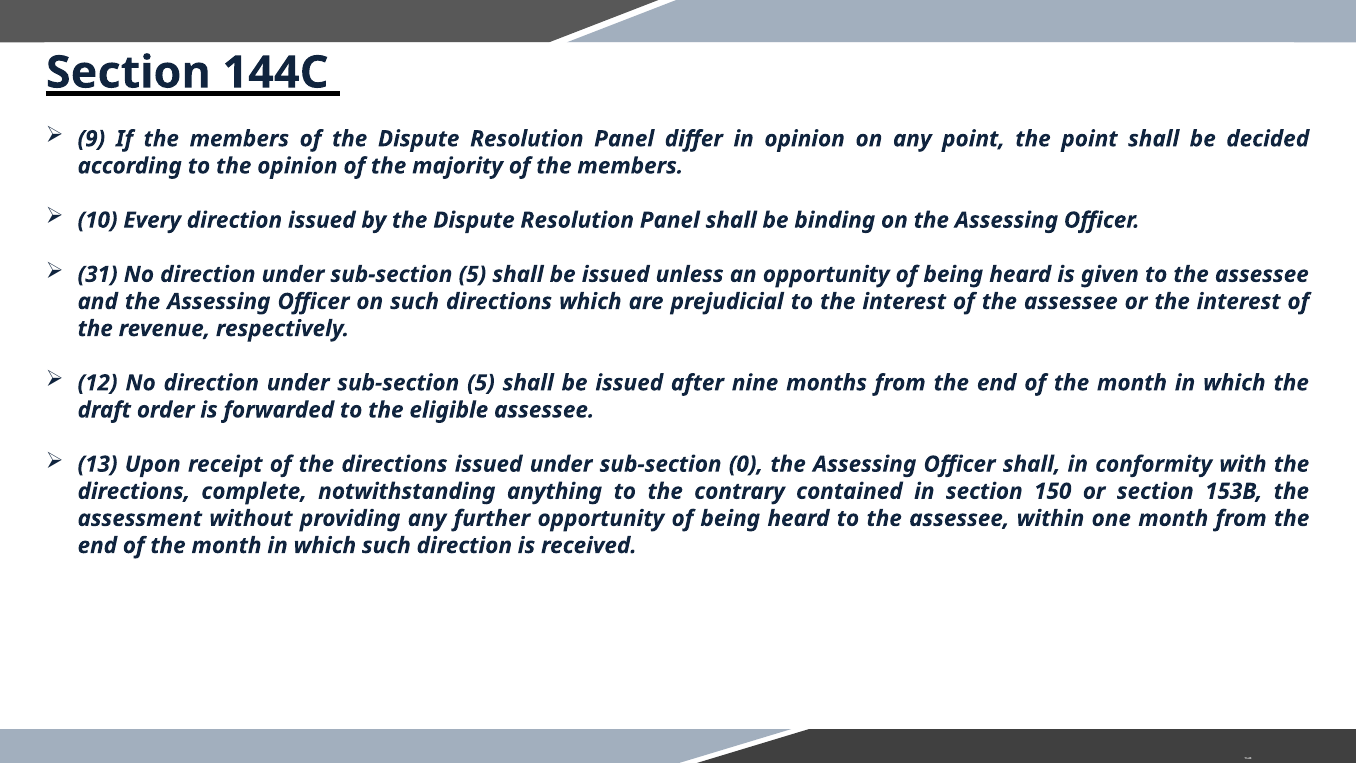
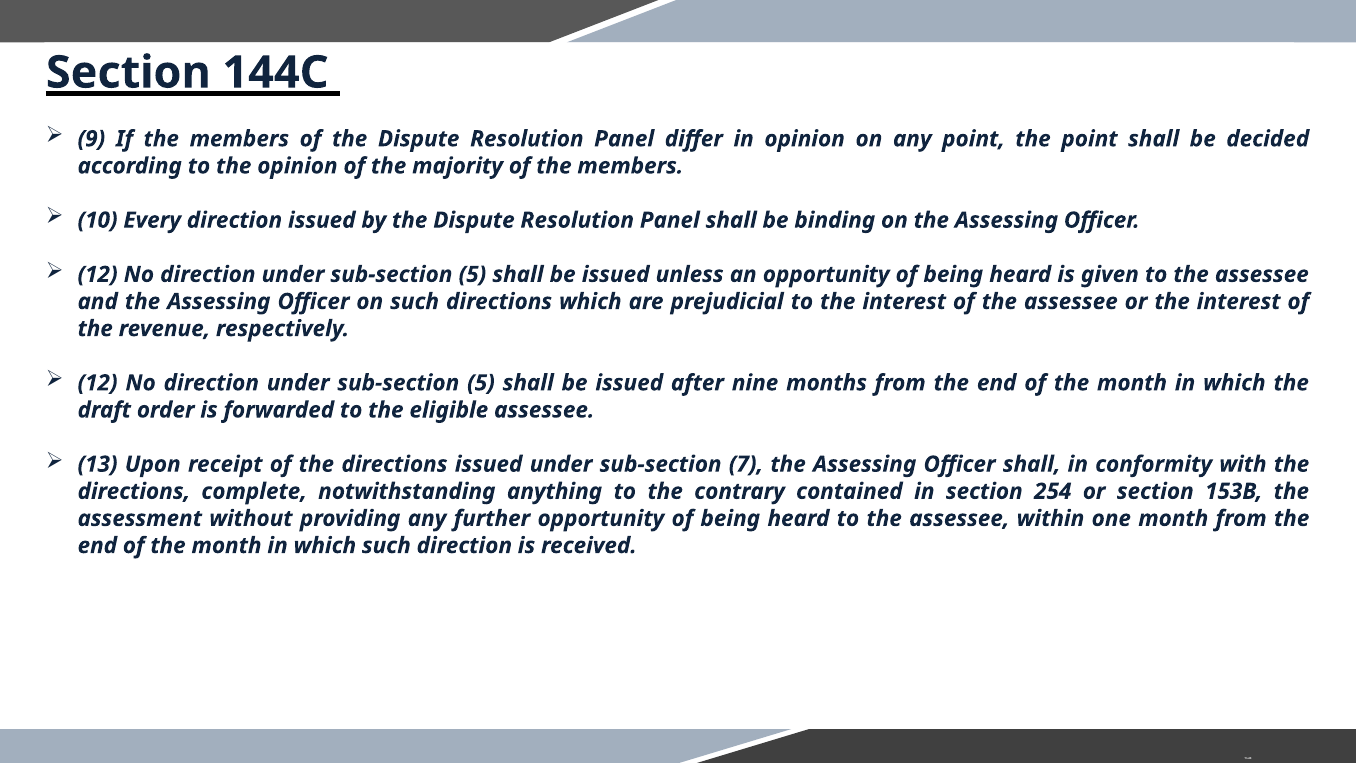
31: 31 -> 12 (98, 274)
0: 0 -> 7 (746, 464)
150: 150 -> 254 (1053, 491)
